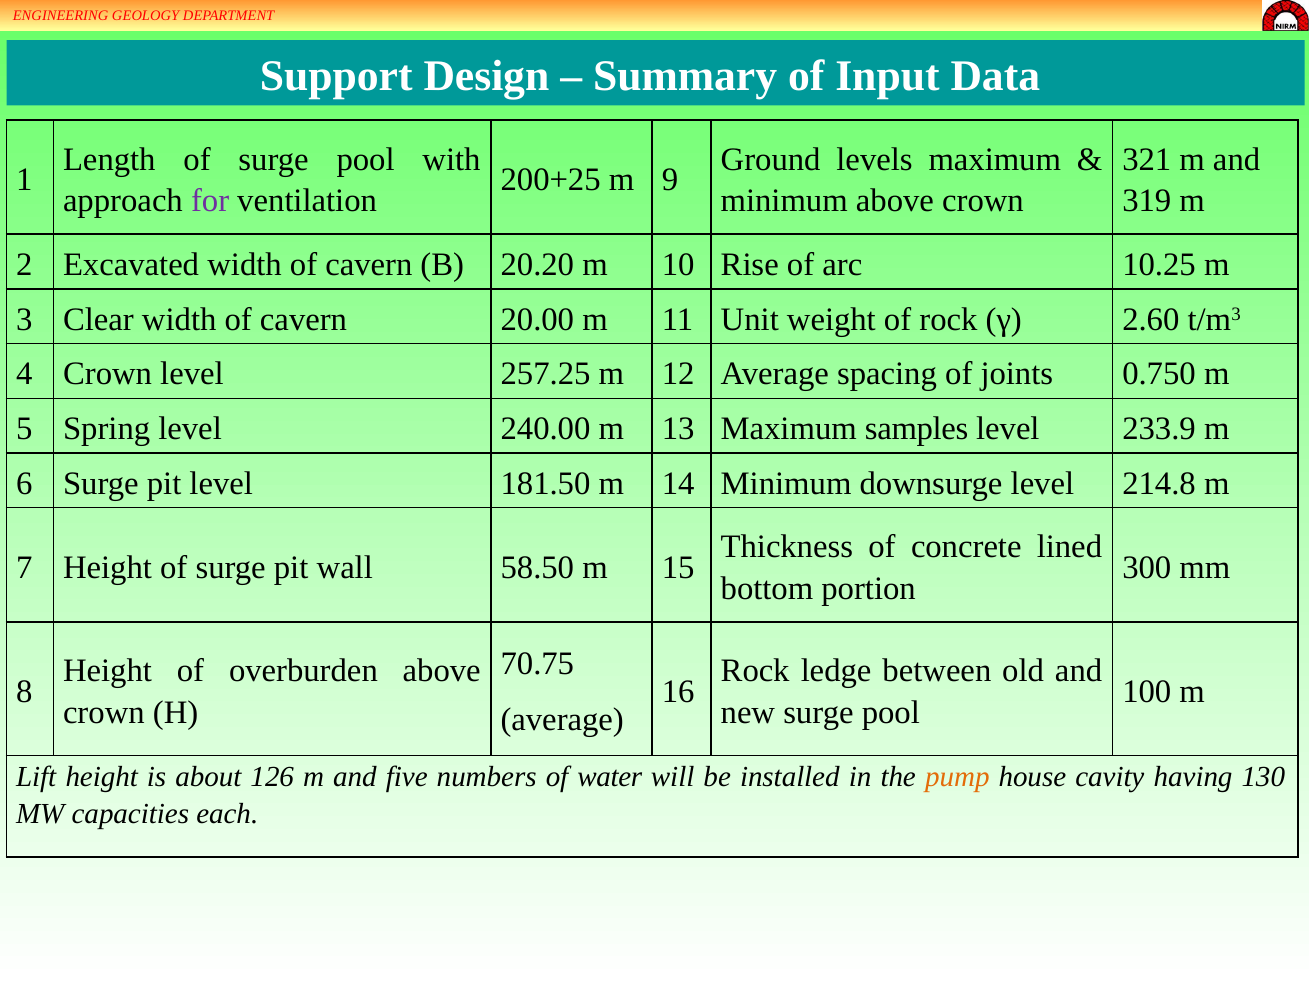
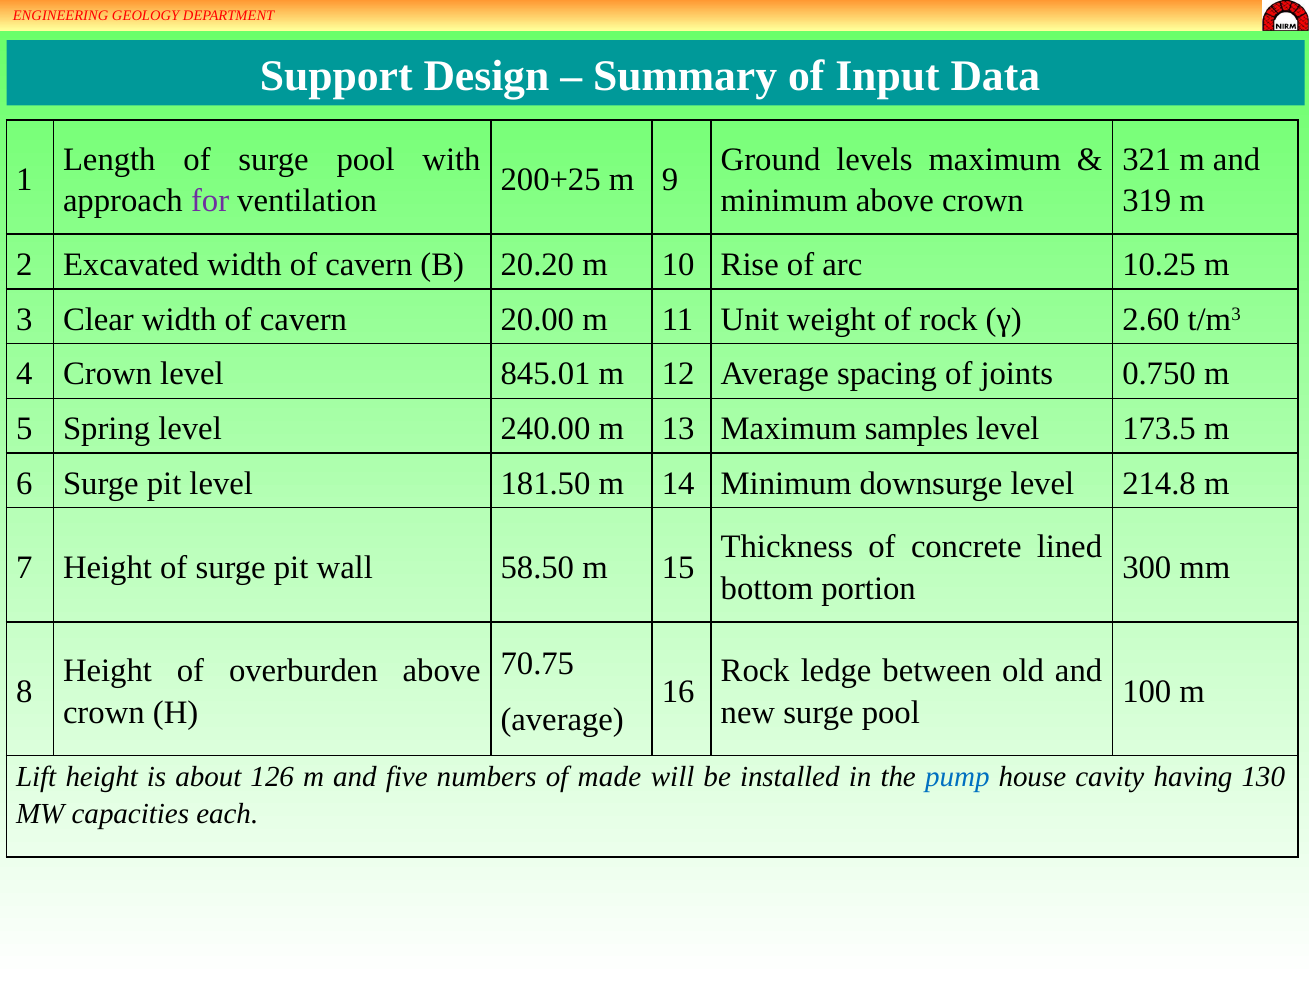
257.25: 257.25 -> 845.01 (546, 374)
233.9: 233.9 -> 173.5 (1159, 429)
water: water -> made (609, 776)
pump colour: orange -> blue (957, 776)
